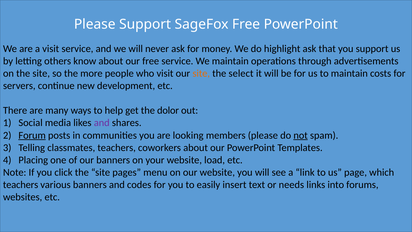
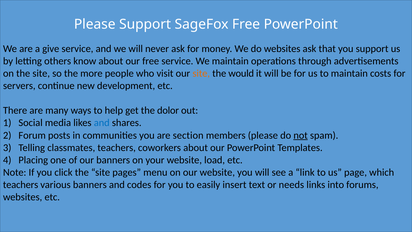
a visit: visit -> give (51, 49)
do highlight: highlight -> websites (282, 49)
select: select -> would (241, 73)
and colour: purple -> blue (102, 123)
Forum underline: present -> none (32, 135)
looking: looking -> section (188, 135)
